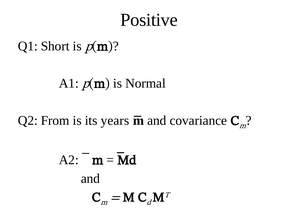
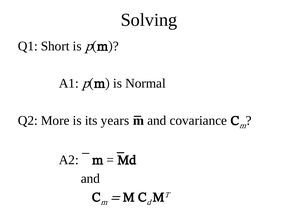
Positive: Positive -> Solving (149, 20)
From: From -> More (55, 120)
